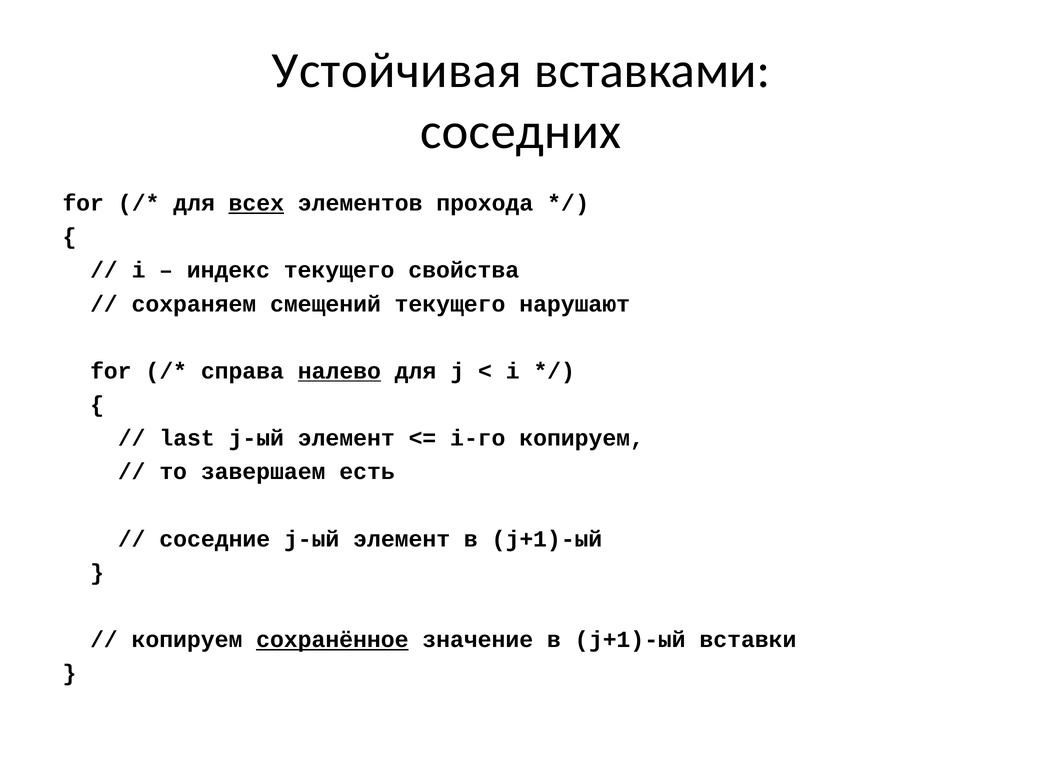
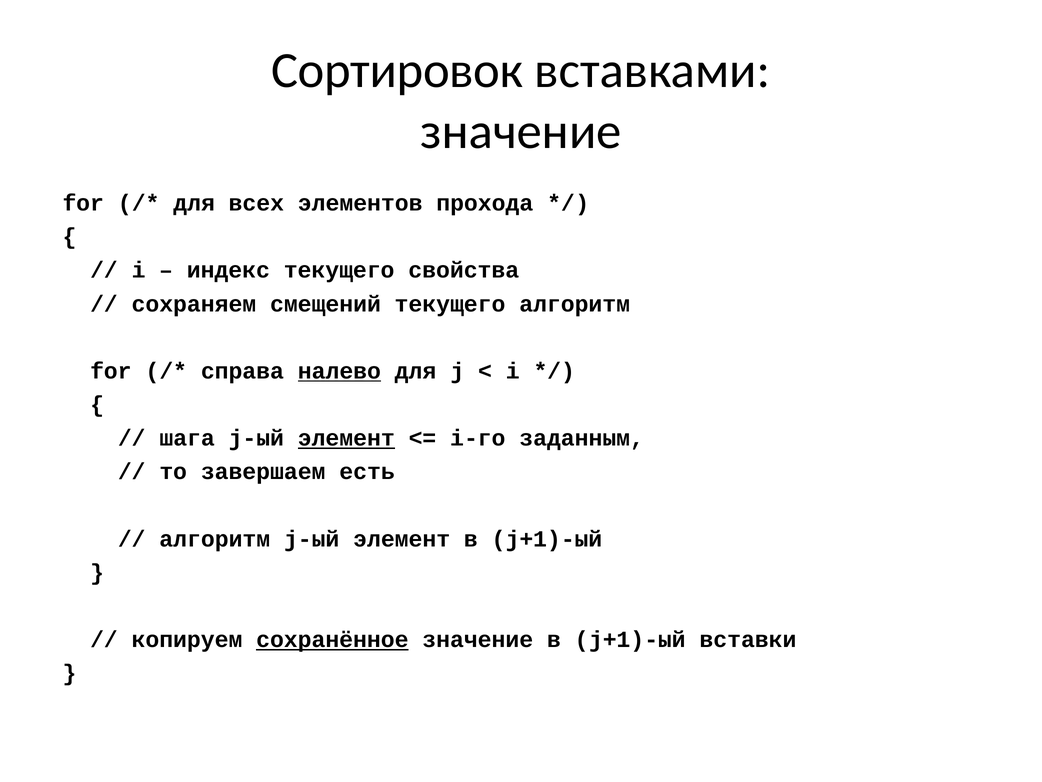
Устойчивая: Устойчивая -> Сортировок (397, 70)
соседних: соседних -> значение (521, 131)
всех underline: present -> none (256, 203)
текущего нарушают: нарушают -> алгоритм (575, 304)
last: last -> шага (187, 438)
элемент underline: none -> present (346, 438)
i-го копируем: копируем -> заданным (582, 438)
соседние: соседние -> алгоритм (215, 539)
